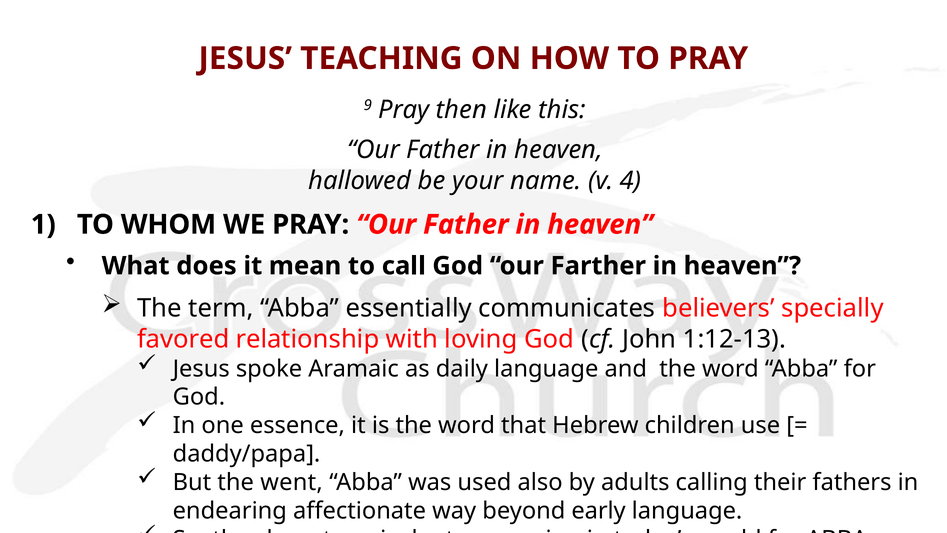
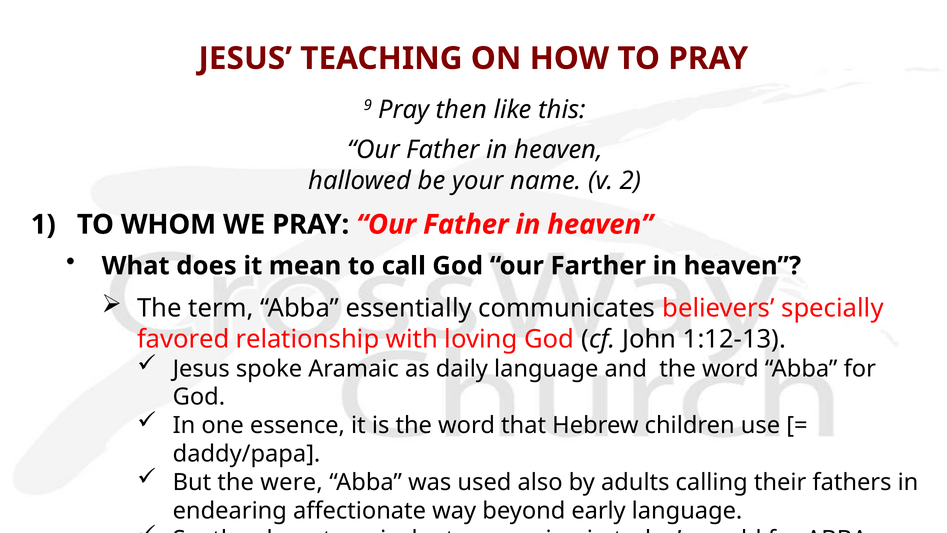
4: 4 -> 2 (631, 180)
went: went -> were (292, 482)
